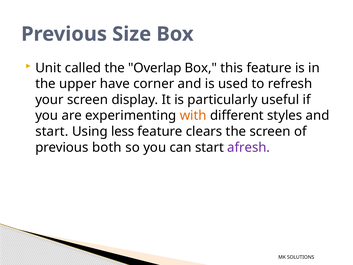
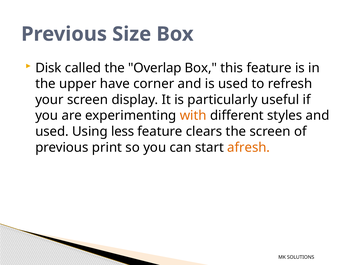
Unit: Unit -> Disk (48, 68)
start: start -> used (52, 131)
both: both -> print (107, 147)
afresh colour: purple -> orange (249, 147)
